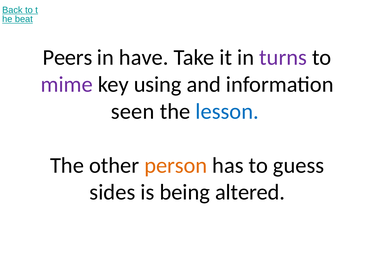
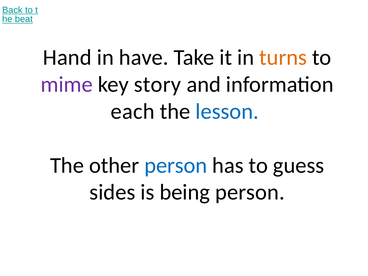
Peers: Peers -> Hand (67, 57)
turns colour: purple -> orange (283, 57)
using: using -> story (157, 84)
seen: seen -> each (133, 111)
person colour: orange -> blue (176, 165)
being altered: altered -> person (250, 192)
